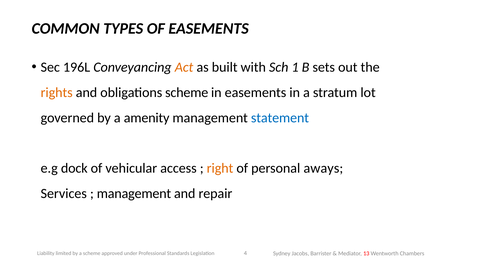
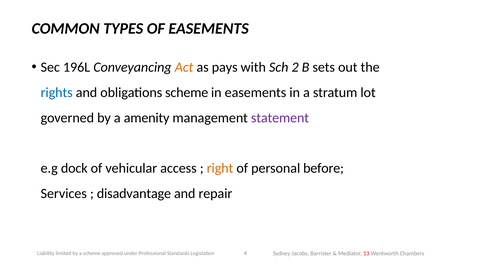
built: built -> pays (225, 67)
1: 1 -> 2 (295, 67)
rights colour: orange -> blue (57, 93)
statement colour: blue -> purple (280, 118)
aways: aways -> before (324, 168)
management: management -> disadvantage (134, 193)
